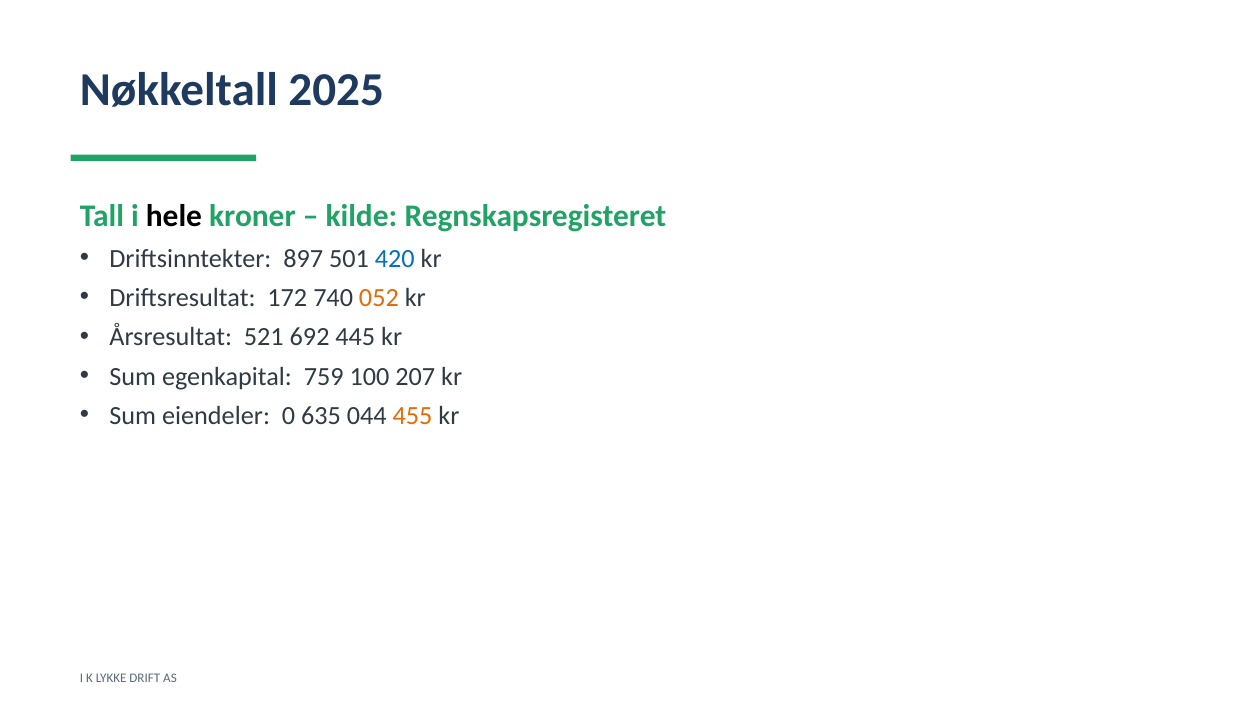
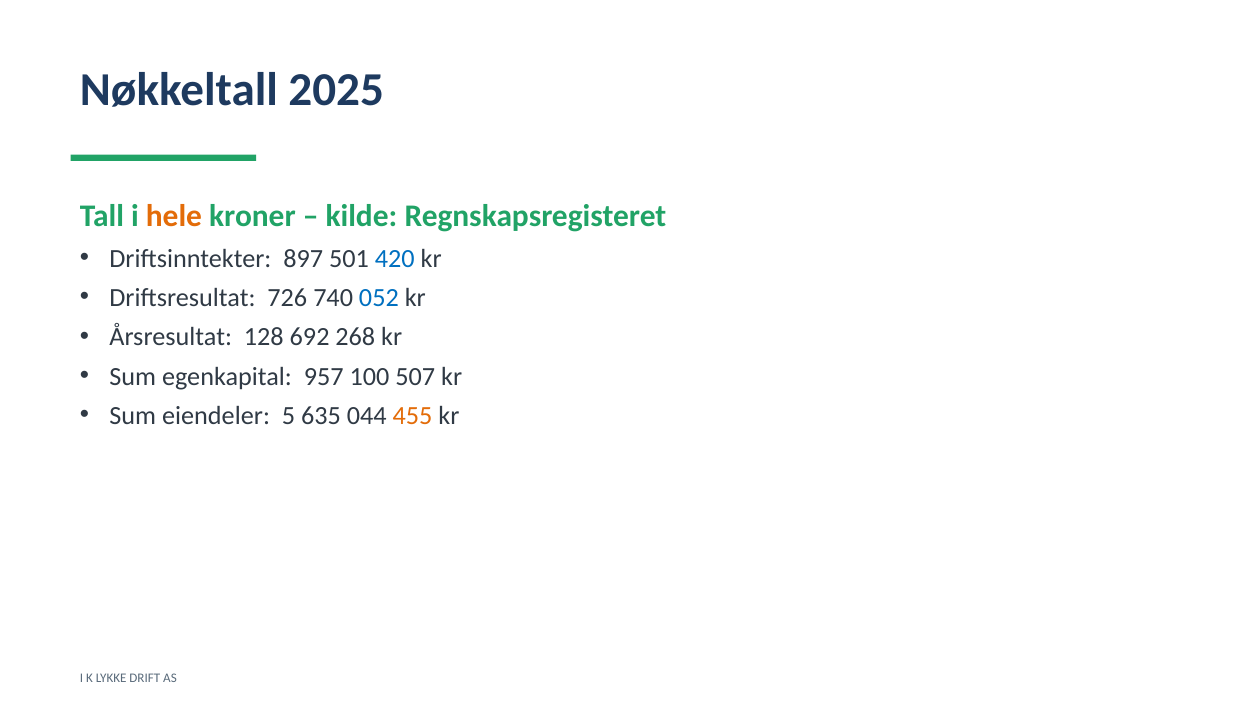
hele colour: black -> orange (174, 216)
172: 172 -> 726 (287, 298)
052 colour: orange -> blue (379, 298)
521: 521 -> 128 (264, 337)
445: 445 -> 268 (355, 337)
759: 759 -> 957 (324, 376)
207: 207 -> 507 (415, 376)
0: 0 -> 5 (288, 416)
